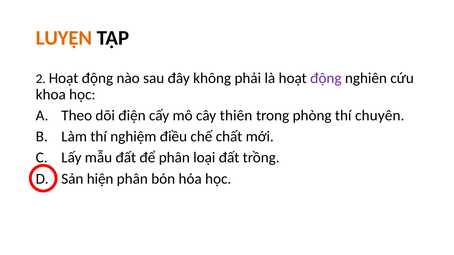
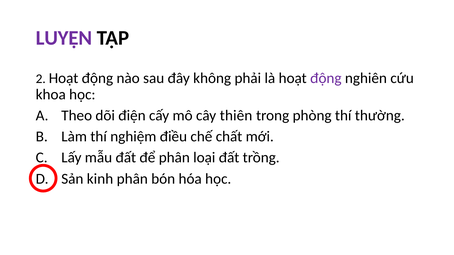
LUYỆN colour: orange -> purple (64, 38)
chuyên: chuyên -> thường (380, 116)
hiện: hiện -> kinh (100, 179)
